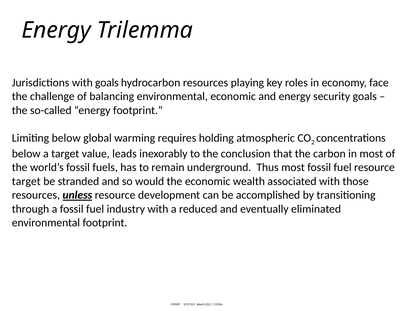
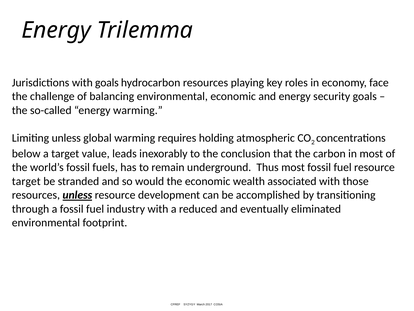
energy footprint: footprint -> warming (138, 110)
Limiting below: below -> unless (66, 138)
